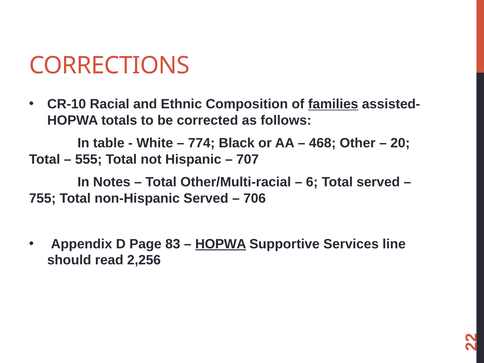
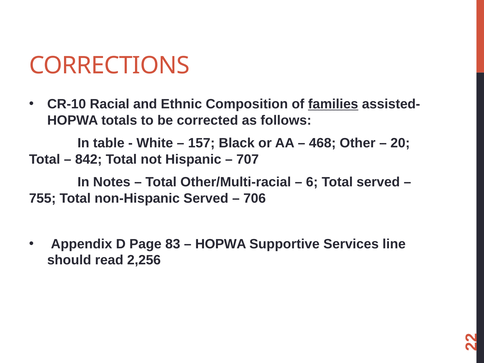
774: 774 -> 157 (202, 143)
555: 555 -> 842 (89, 159)
HOPWA underline: present -> none (221, 244)
